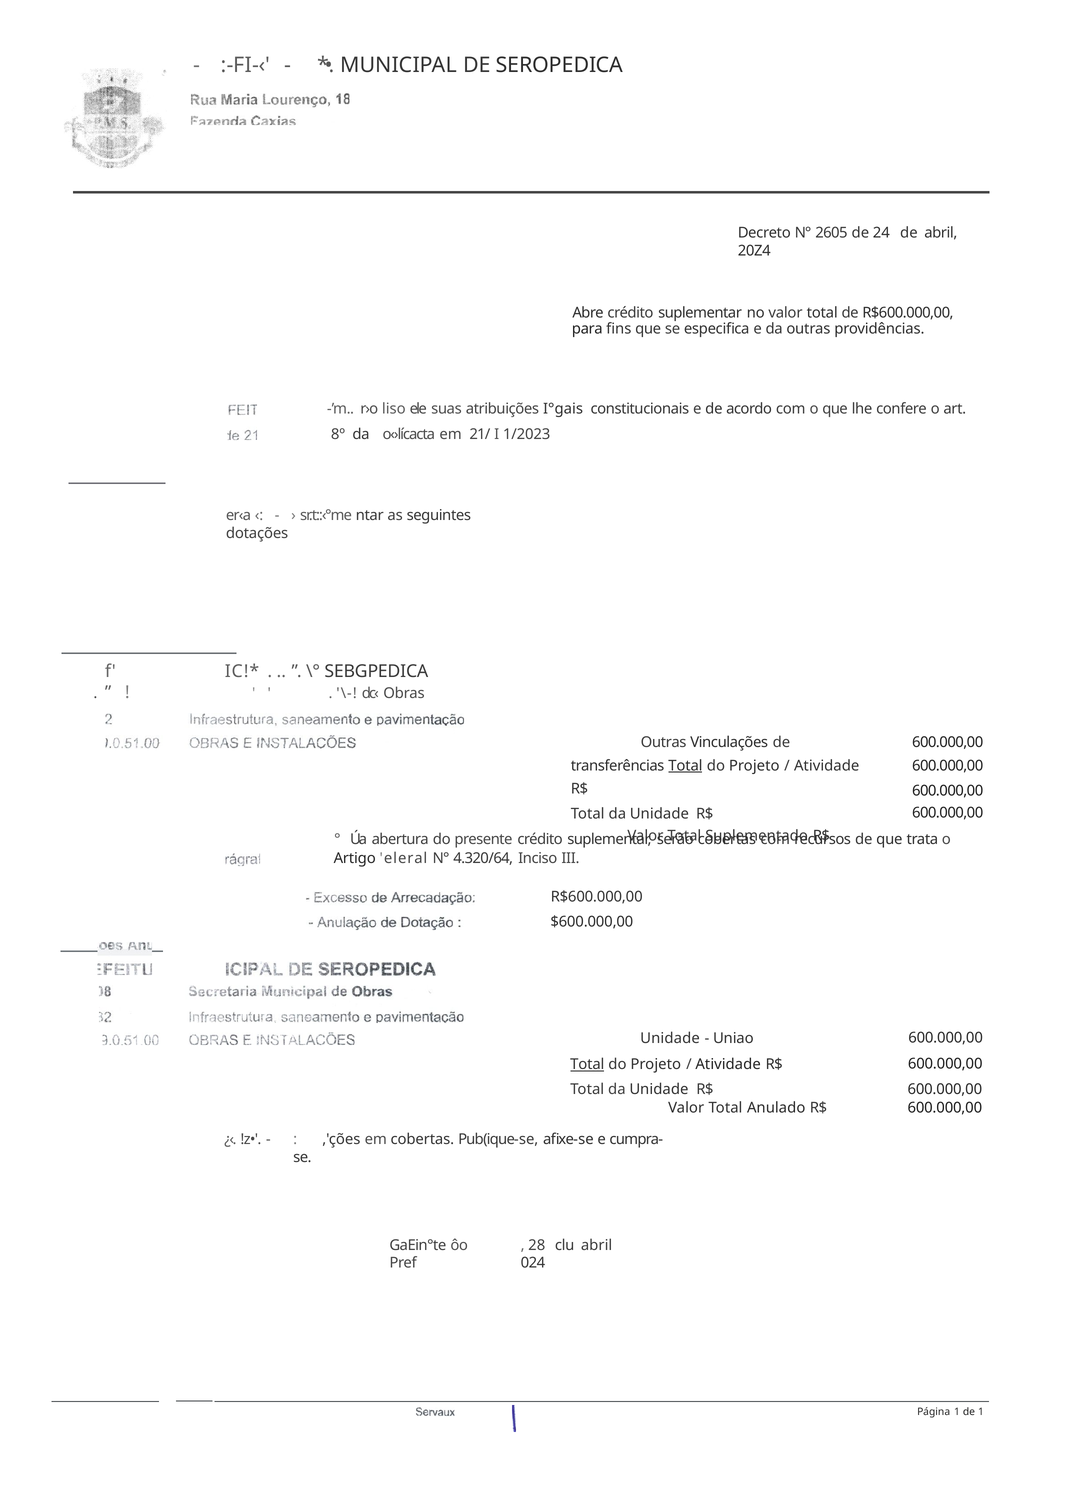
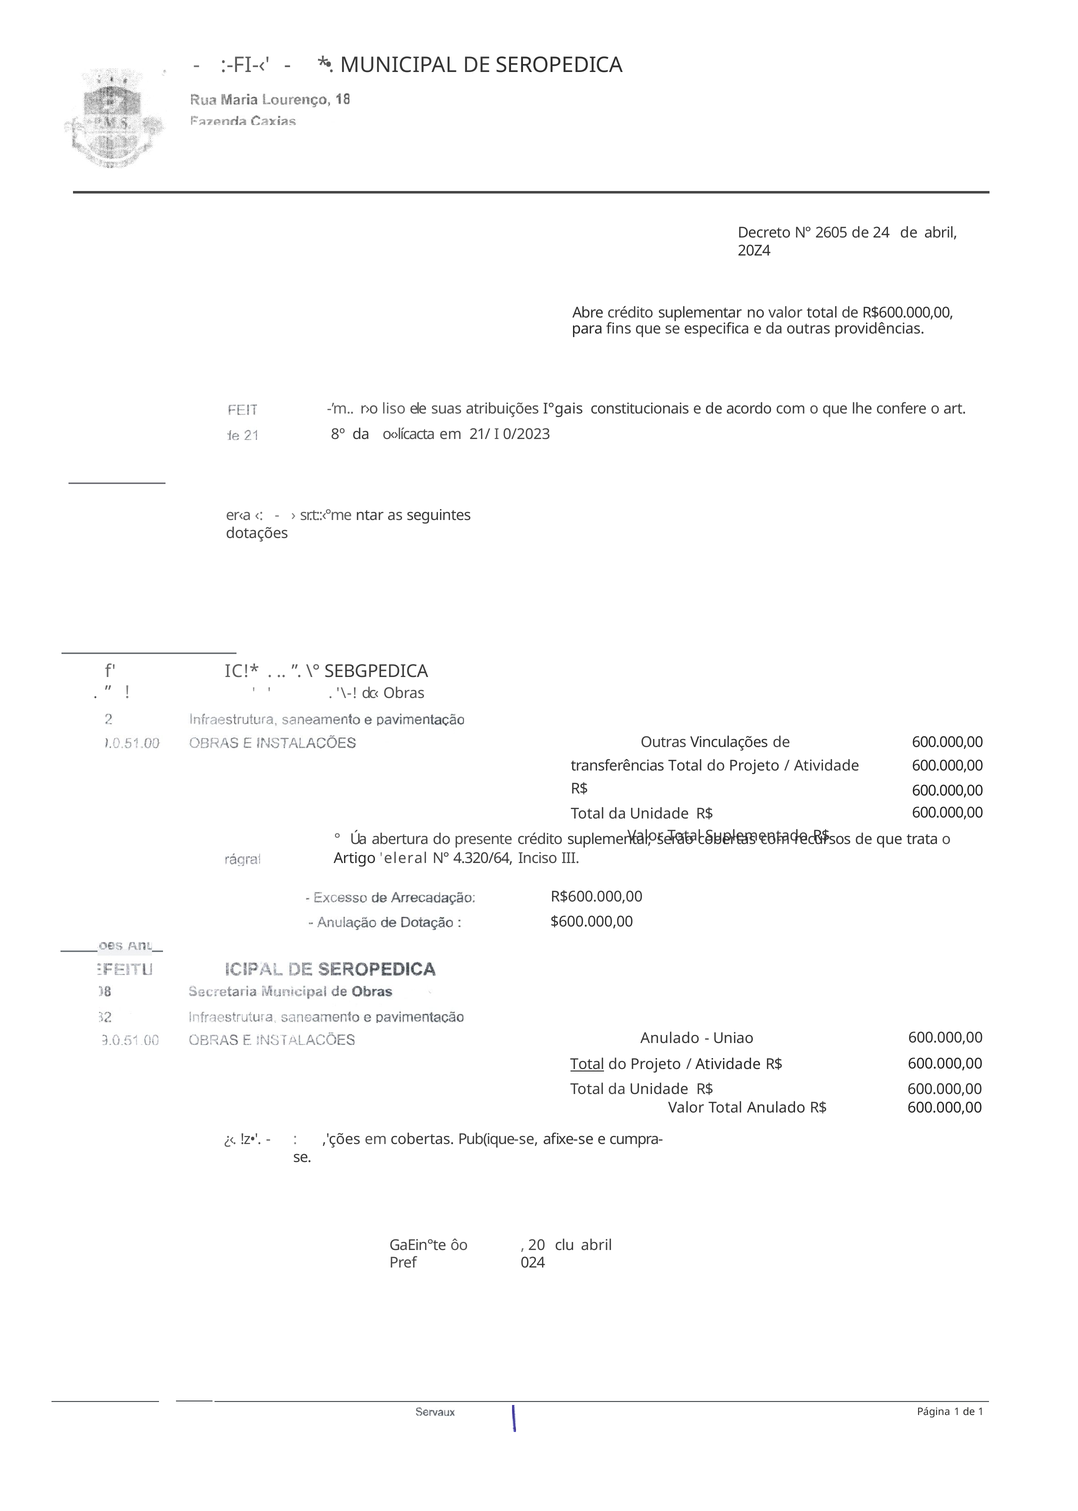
1/2023: 1/2023 -> 0/2023 (527, 434)
Total underline: present -> none (685, 765)
Unidade: Unidade -> Anulado (670, 1038)
28: 28 -> 20 (537, 1245)
